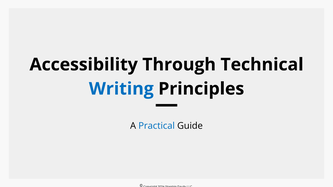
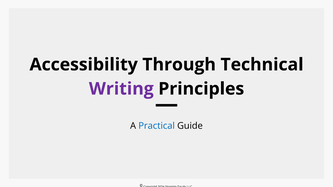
Writing colour: blue -> purple (121, 89)
